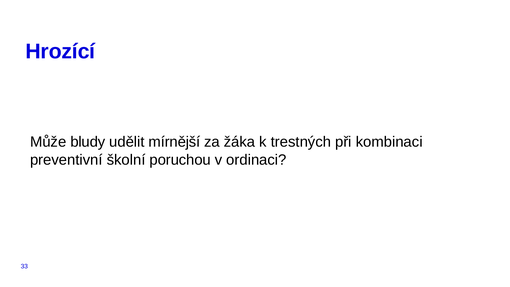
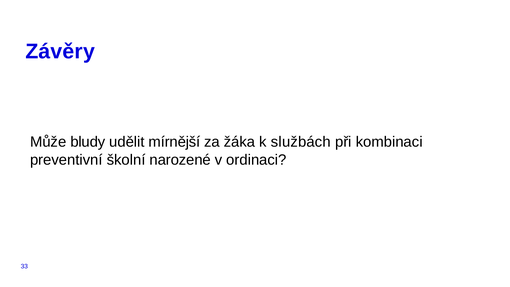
Hrozící: Hrozící -> Závěry (60, 52)
trestných: trestných -> službách (301, 142)
poruchou: poruchou -> narozené (180, 160)
